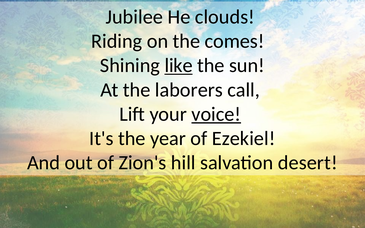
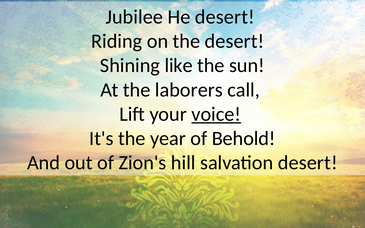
He clouds: clouds -> desert (225, 17)
the comes: comes -> desert (235, 41)
like underline: present -> none (179, 66)
Ezekiel: Ezekiel -> Behold (244, 139)
